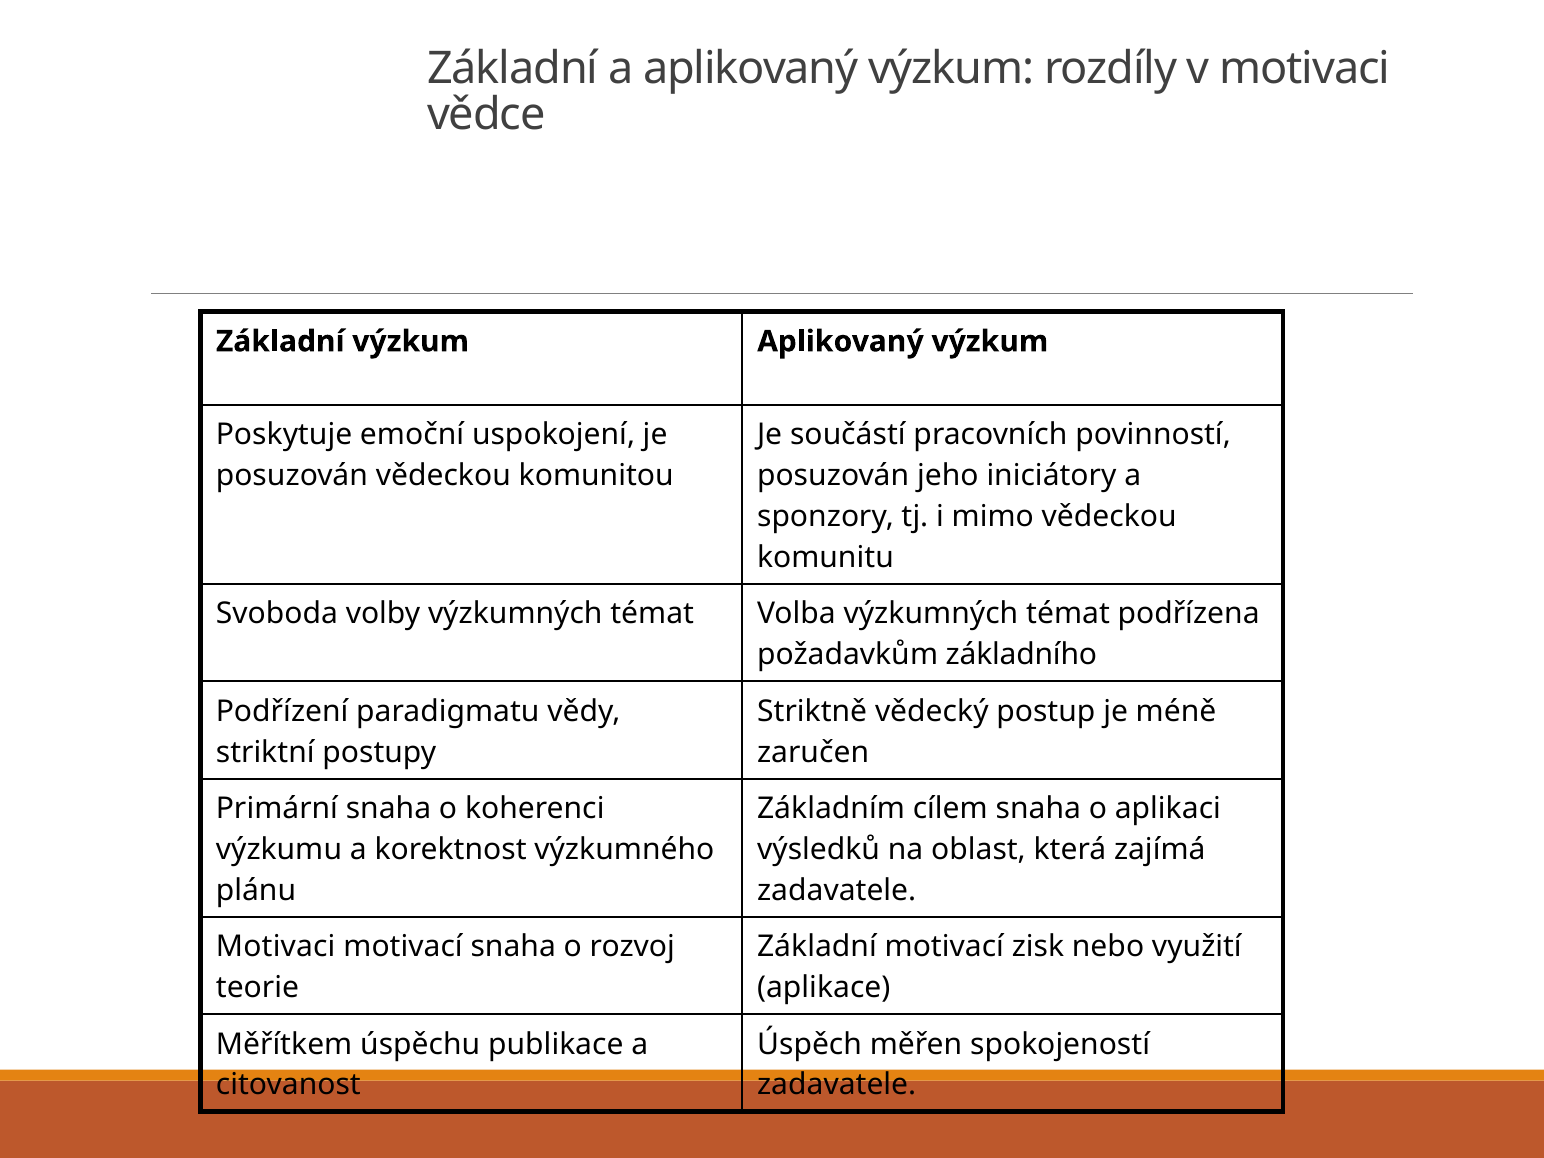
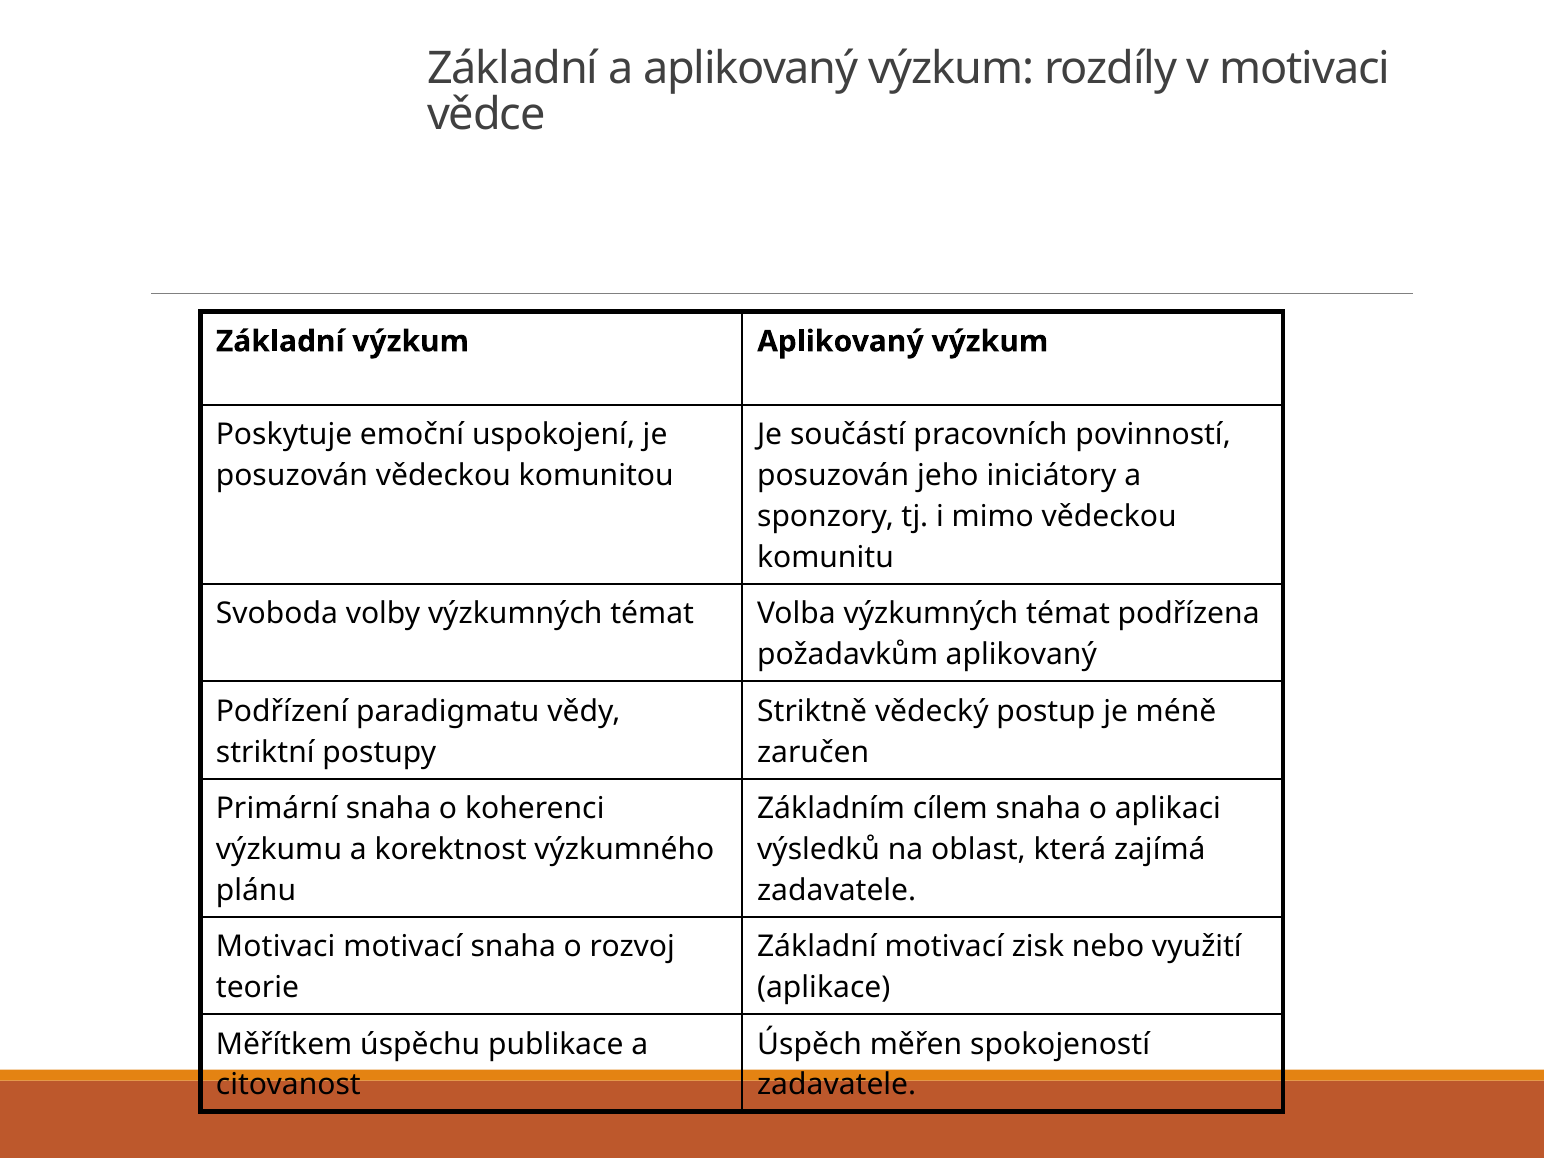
požadavkům základního: základního -> aplikovaný (1021, 655)
